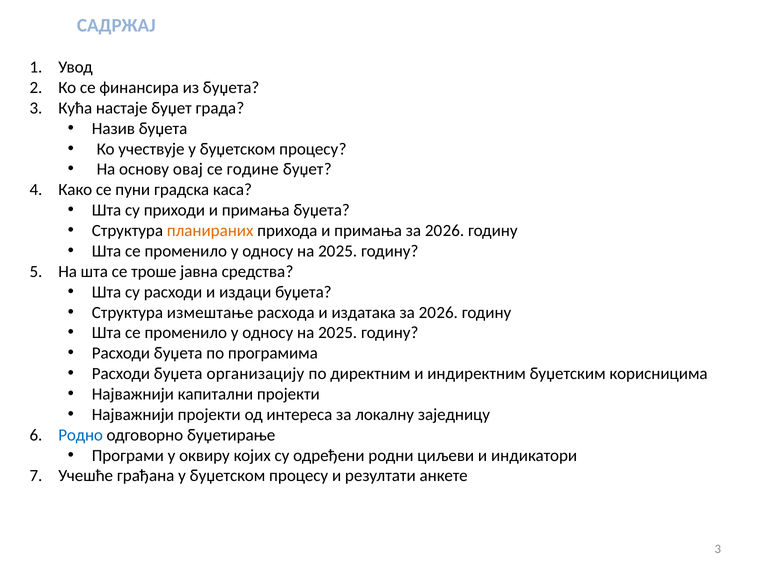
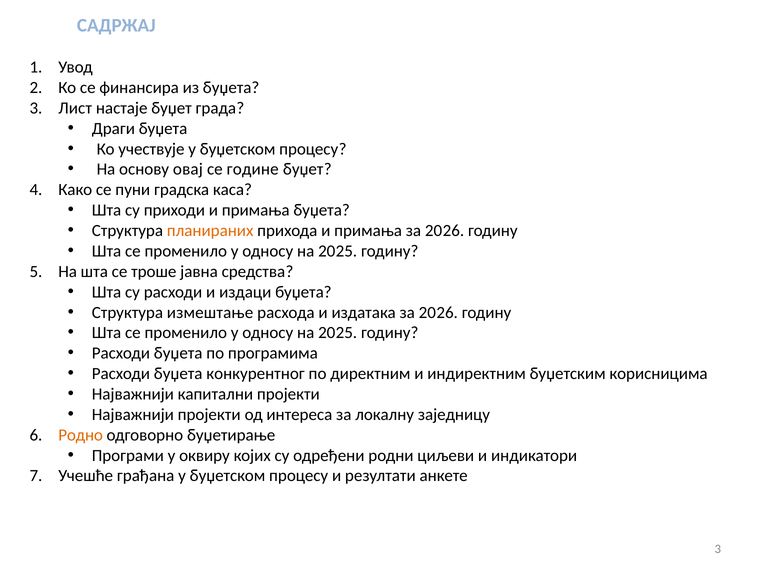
Кућа: Кућа -> Лист (75, 108)
Назив: Назив -> Драги (113, 129)
организацију: организацију -> конкурентног (256, 374)
Родно colour: blue -> orange (81, 435)
